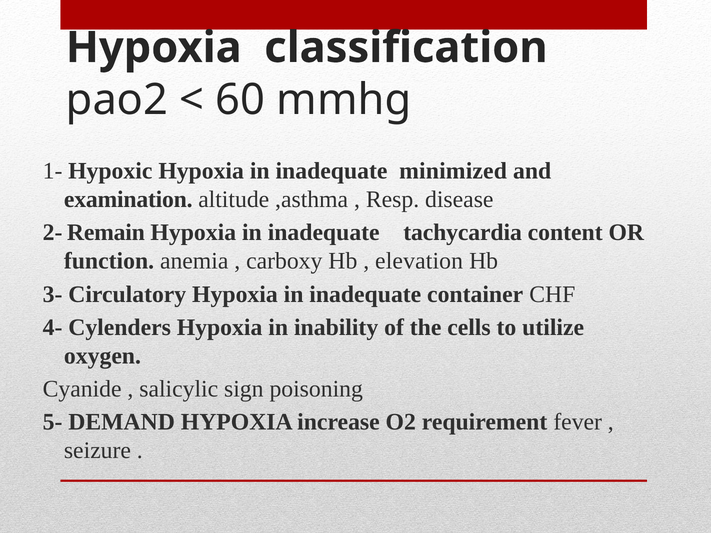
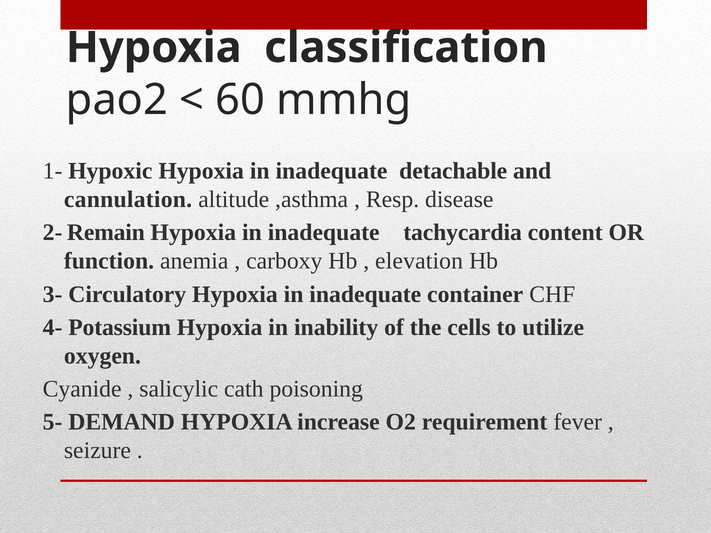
minimized: minimized -> detachable (453, 171)
examination: examination -> cannulation (128, 200)
Cylenders: Cylenders -> Potassium (120, 328)
sign: sign -> cath (244, 389)
